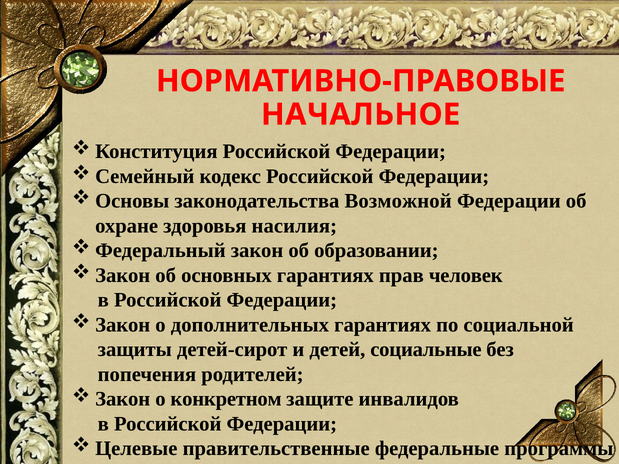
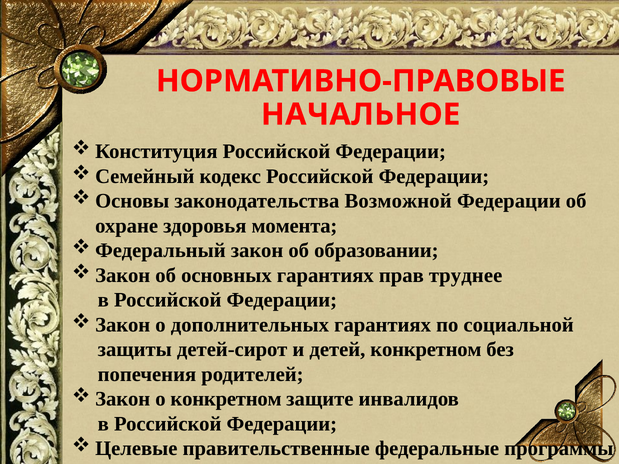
насилия: насилия -> момента (294, 226)
человек: человек -> труднее (466, 275)
детей социальные: социальные -> конкретном (426, 350)
